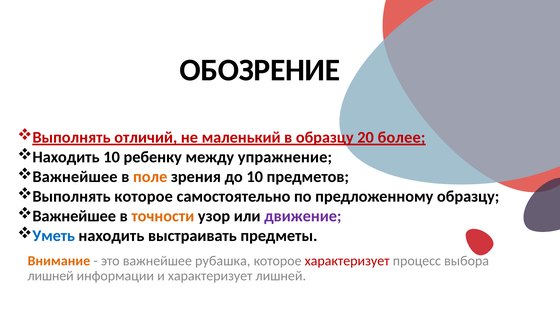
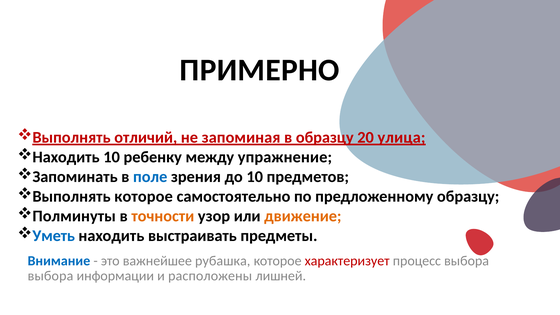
ОБОЗРЕНИЕ: ОБОЗРЕНИЕ -> ПРИМЕРНО (260, 70)
маленький: маленький -> запоминая (241, 138)
более: более -> улица (401, 138)
Важнейшее: Важнейшее -> Запоминать (75, 177)
поле colour: orange -> blue (150, 177)
Важнейшее: Важнейшее -> Полминуты (74, 216)
движение colour: purple -> orange (303, 216)
Внимание colour: orange -> blue (59, 261)
лишней: лишней -> выбора (50, 276)
и характеризует: характеризует -> расположены (210, 276)
